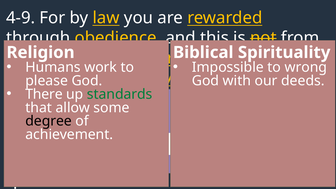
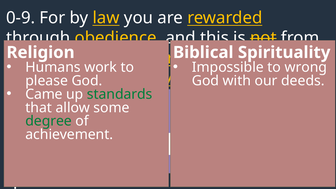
4-9: 4-9 -> 0-9 (21, 18)
There: There -> Came (44, 94)
degree colour: black -> green (49, 121)
